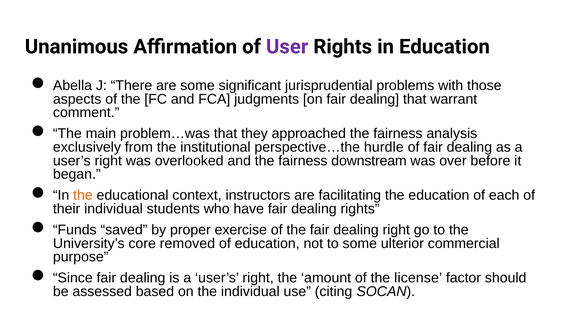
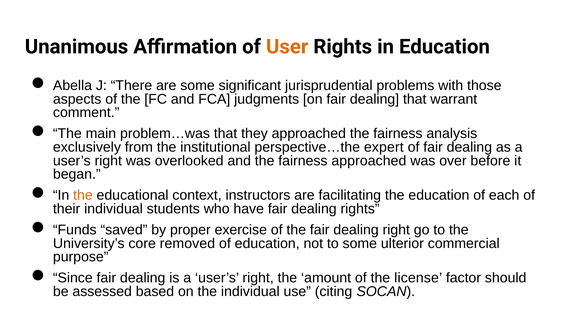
User colour: purple -> orange (287, 47)
hurdle: hurdle -> expert (384, 147)
fairness downstream: downstream -> approached (369, 161)
